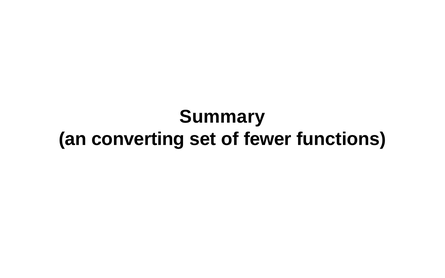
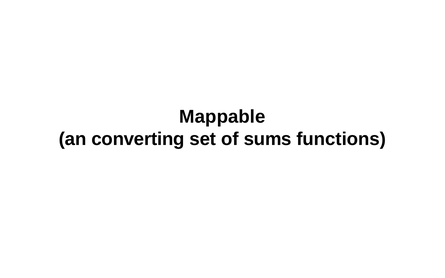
Summary: Summary -> Mappable (222, 117)
fewer: fewer -> sums (268, 139)
